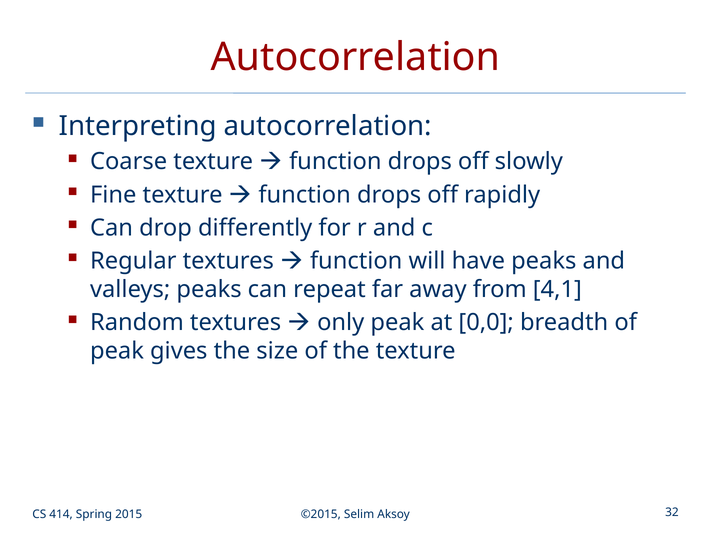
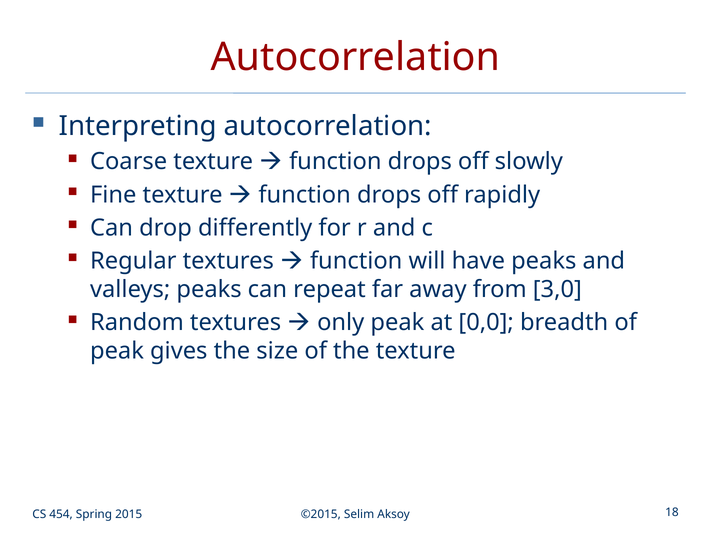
4,1: 4,1 -> 3,0 (557, 290)
414: 414 -> 454 (61, 514)
32: 32 -> 18 (672, 512)
